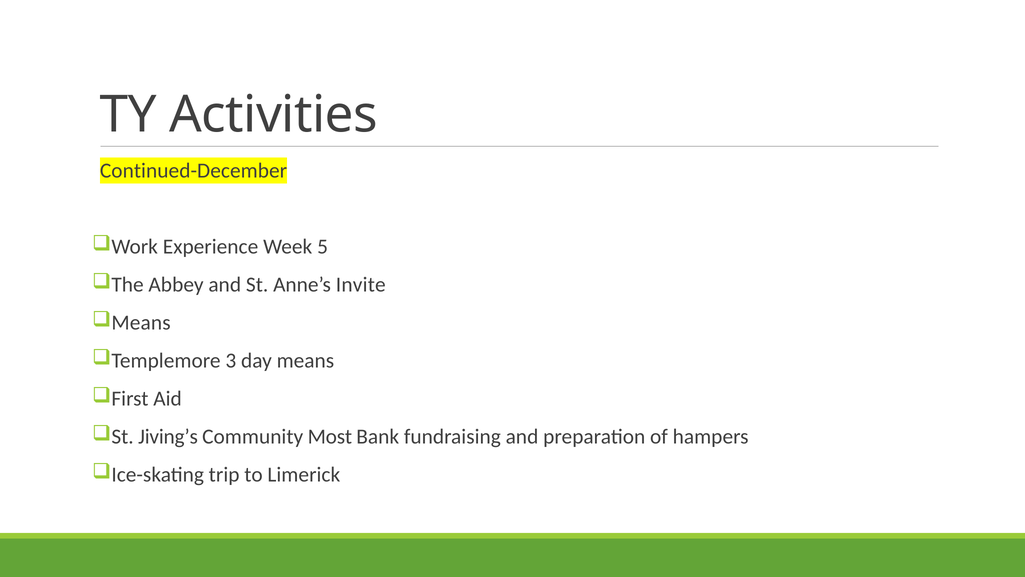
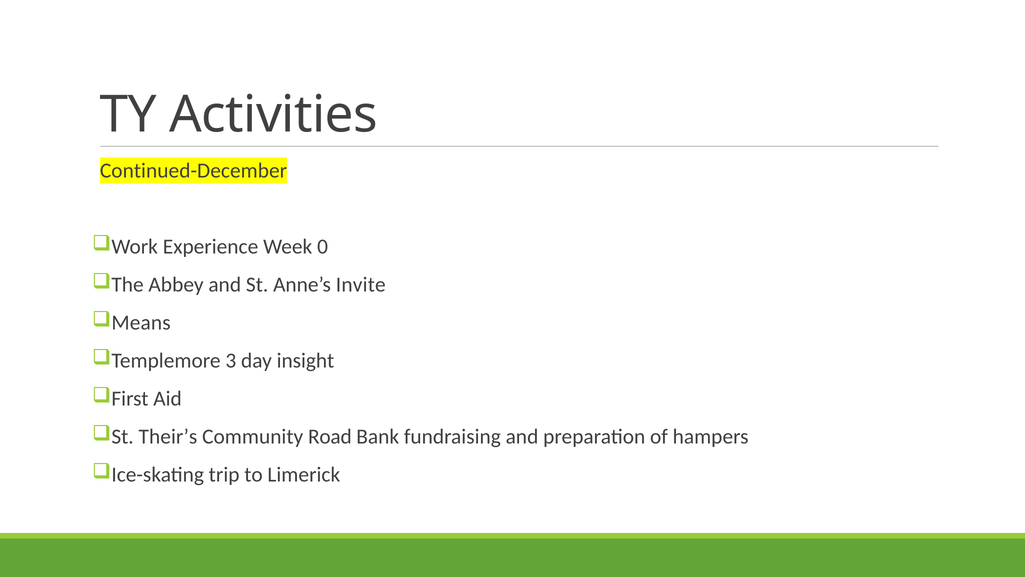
5: 5 -> 0 (323, 246)
day means: means -> insight (305, 360)
Jiving’s: Jiving’s -> Their’s (168, 437)
Most: Most -> Road (330, 437)
